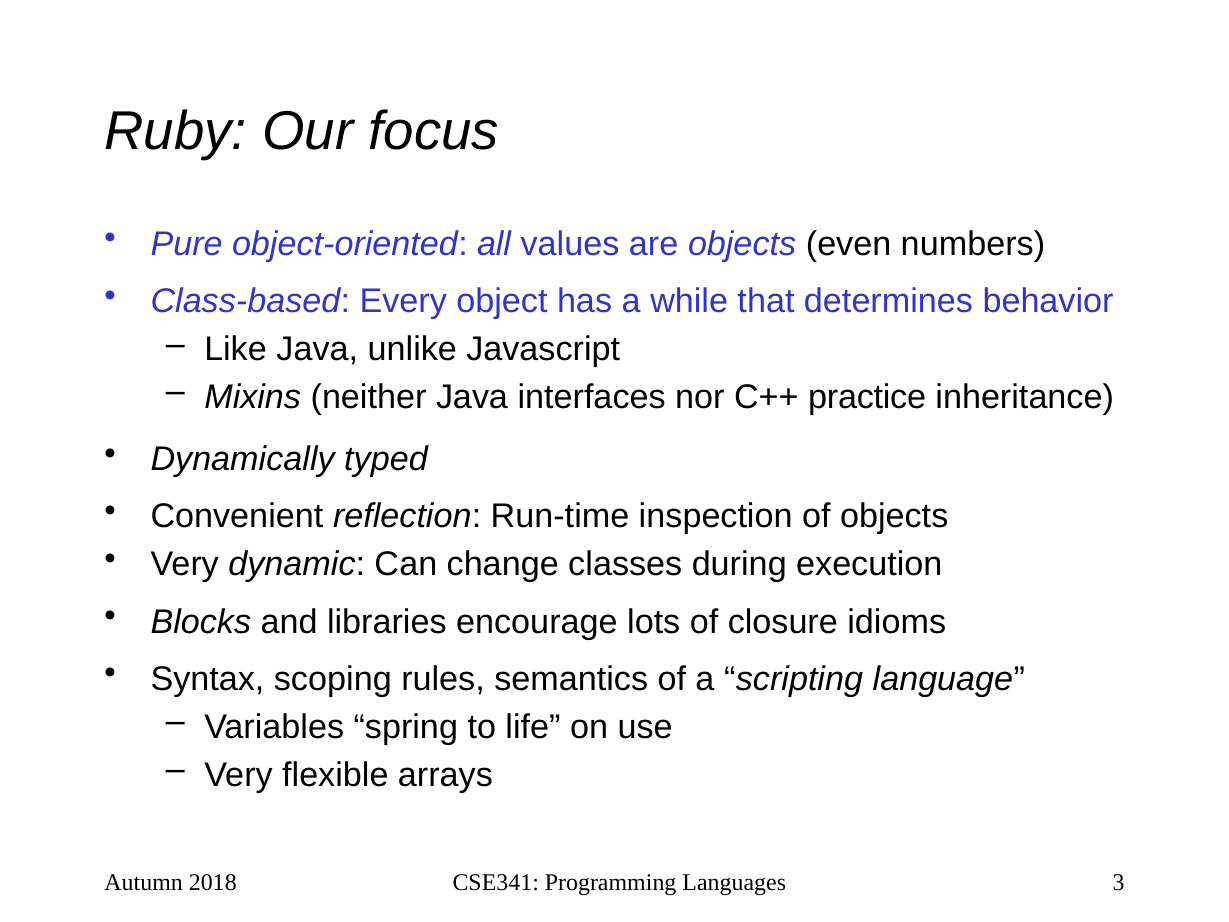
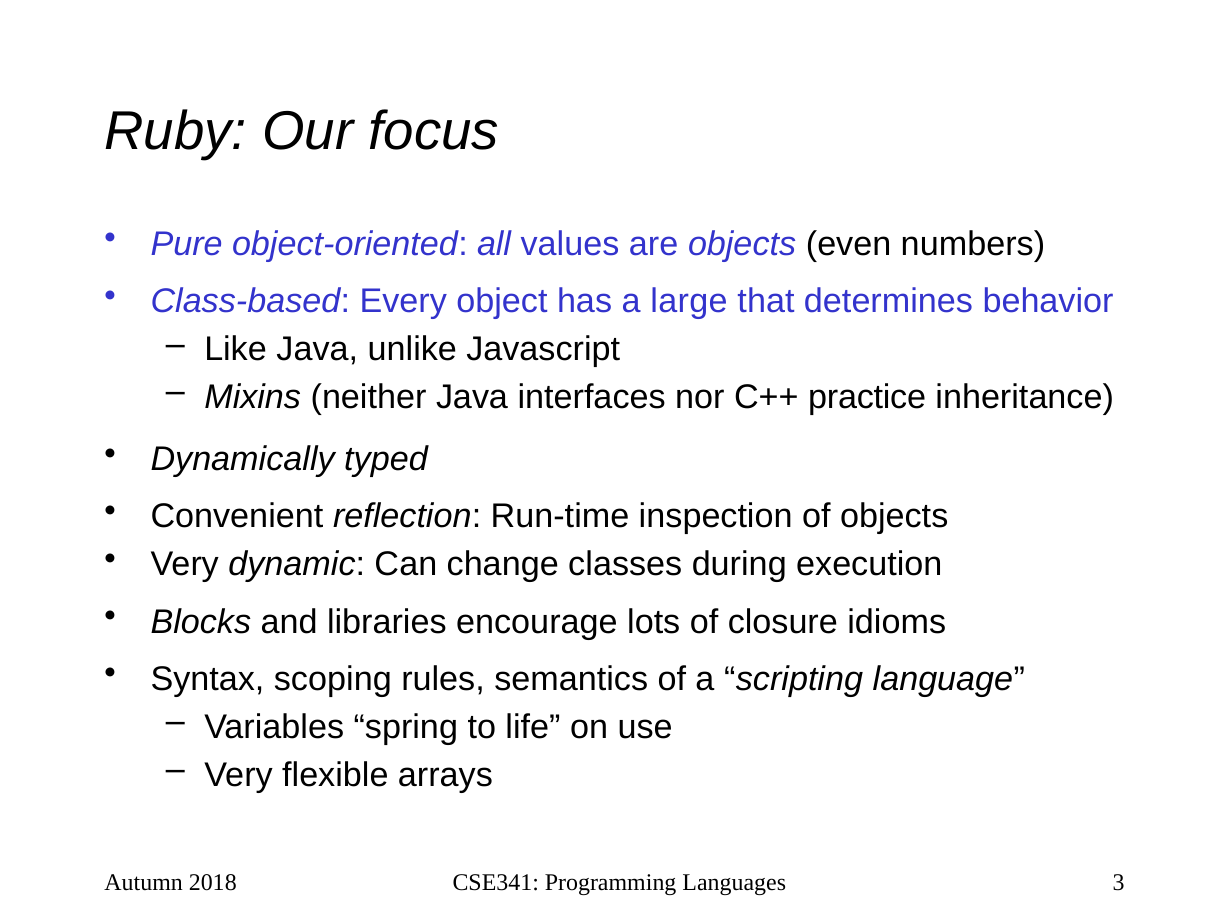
while: while -> large (689, 301)
